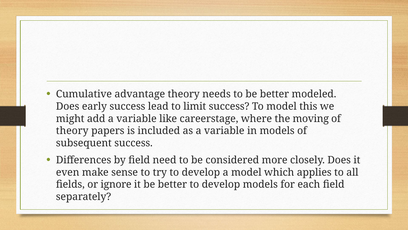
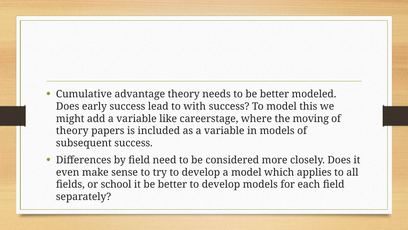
limit: limit -> with (195, 106)
ignore: ignore -> school (116, 184)
